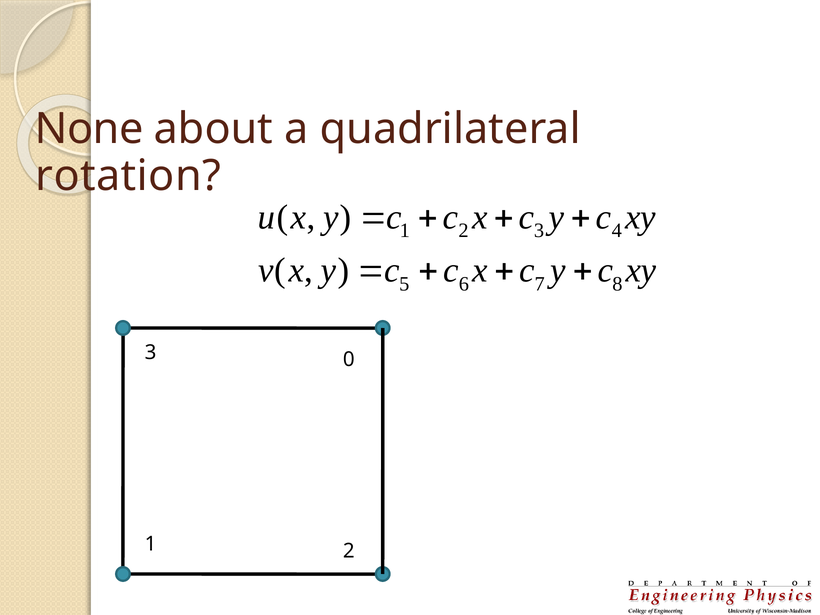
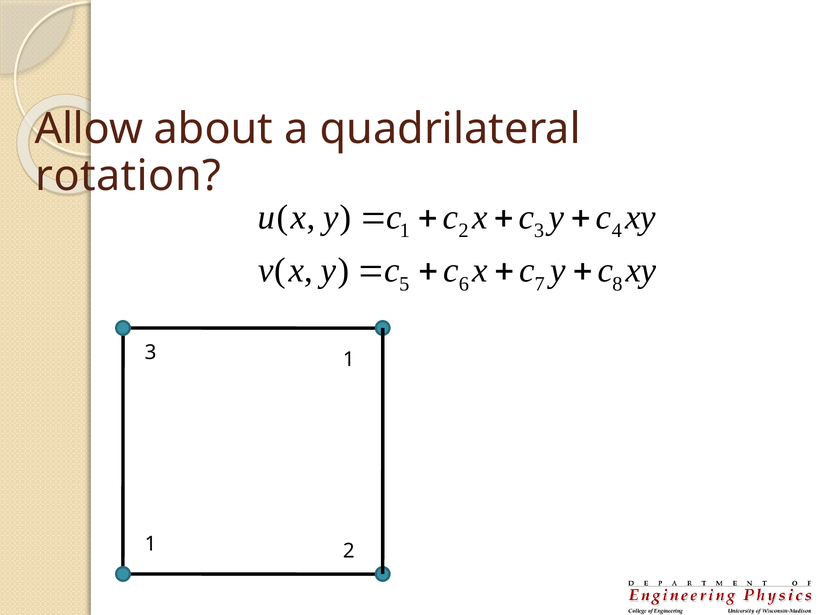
None: None -> Allow (89, 129)
3 0: 0 -> 1 (349, 359)
